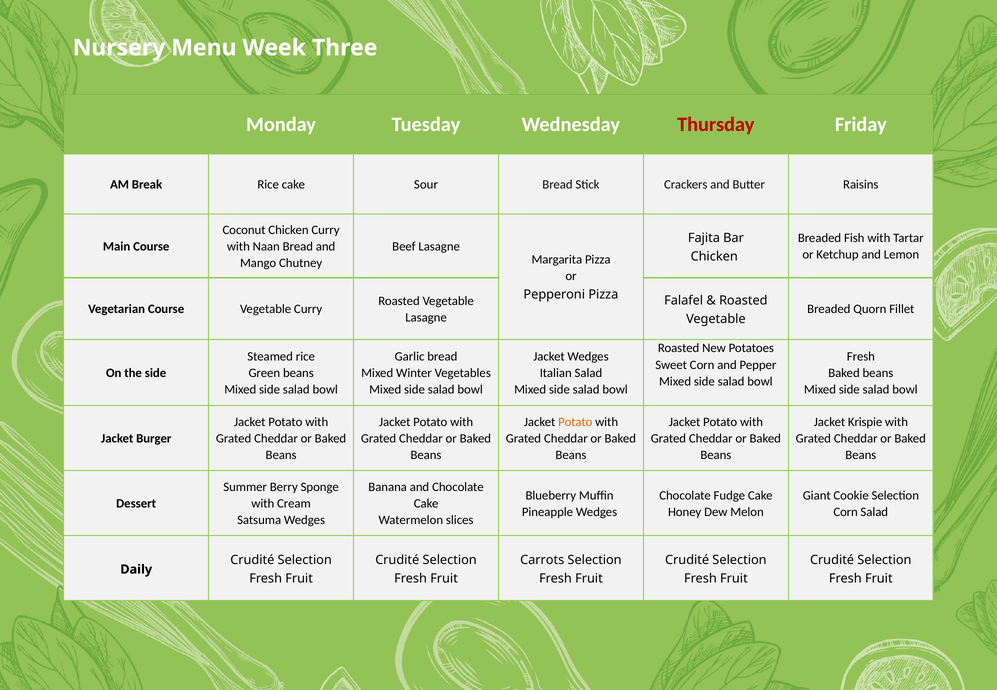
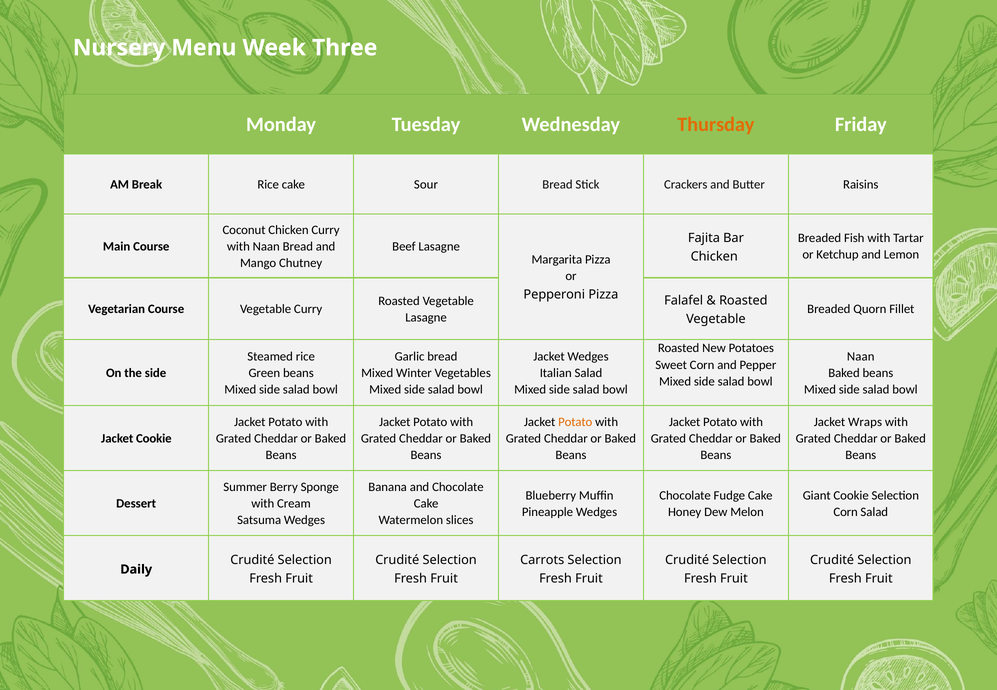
Thursday colour: red -> orange (716, 125)
Fresh: Fresh -> Naan (861, 357)
Krispie: Krispie -> Wraps (865, 422)
Jacket Burger: Burger -> Cookie (154, 439)
